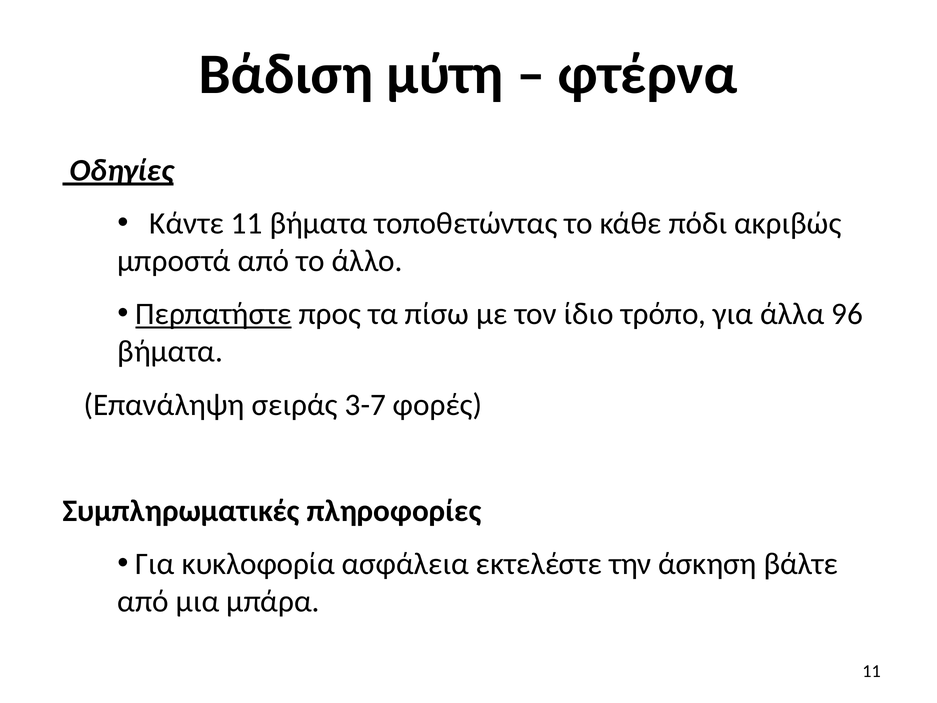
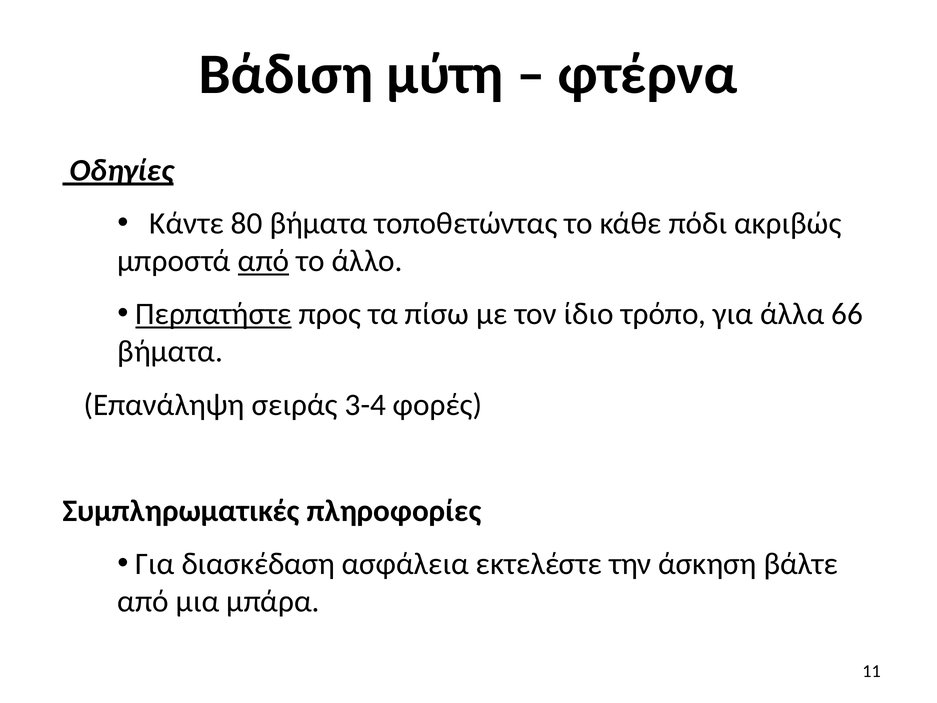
Κάντε 11: 11 -> 80 (247, 223)
από underline: none -> present (264, 261)
96: 96 -> 66 (847, 314)
3-7: 3-7 -> 3-4 (365, 405)
κυκλοφορία: κυκλοφορία -> διασκέδαση (258, 564)
